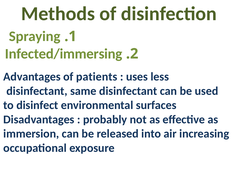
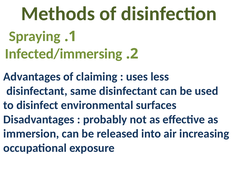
patients: patients -> claiming (97, 77)
